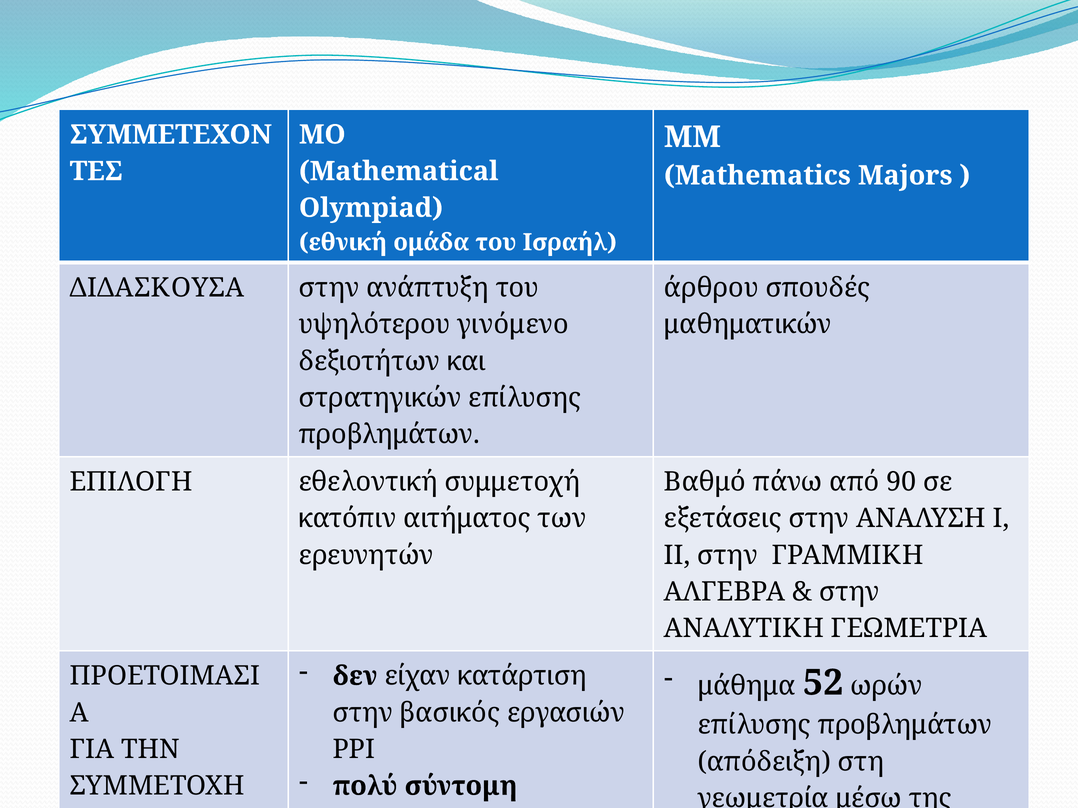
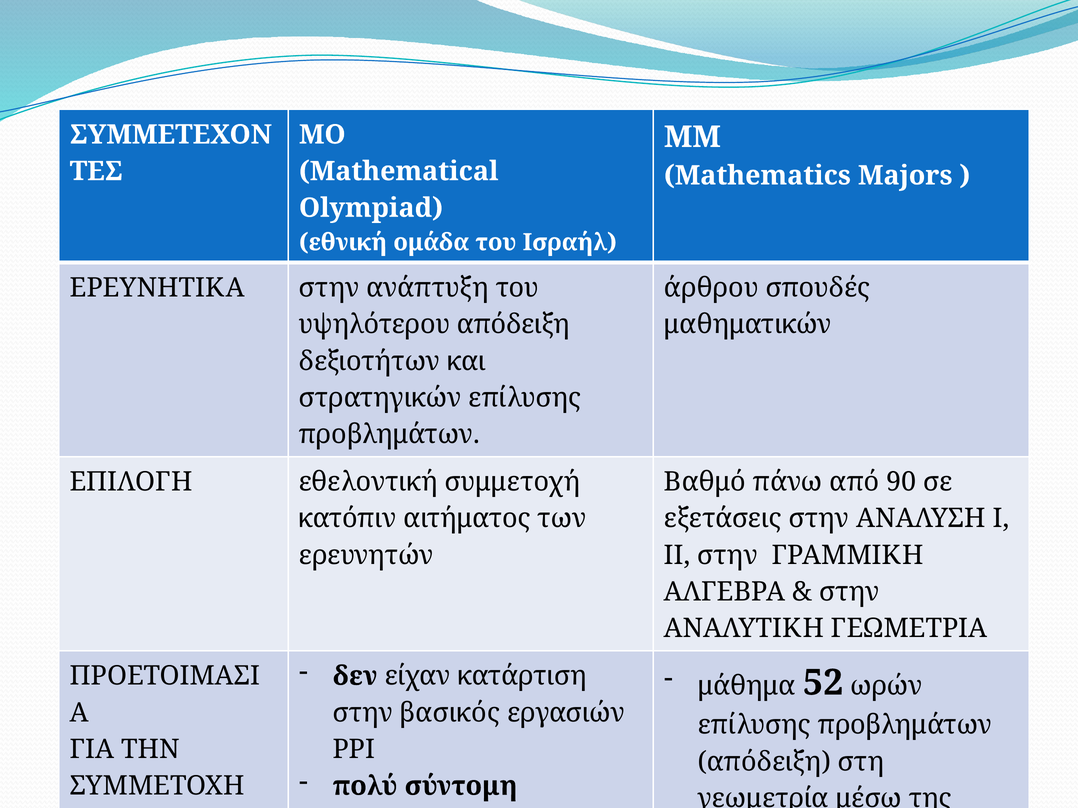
ΔΙΔΑΣΚΟΥΣΑ: ΔΙΔΑΣΚΟΥΣΑ -> ΕΡΕΥΝΗΤΙΚΑ (157, 288)
υψηλότερου γινόμενο: γινόμενο -> απόδειξη (513, 325)
